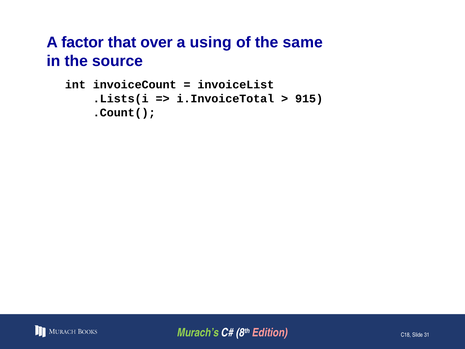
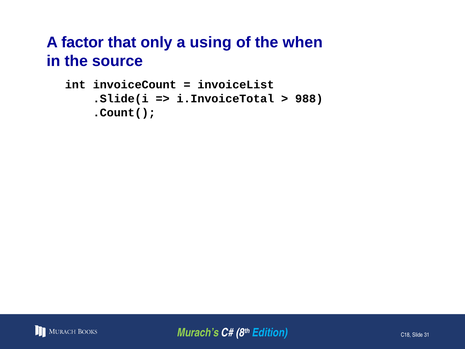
over: over -> only (156, 42)
same: same -> when (303, 42)
.Lists(i: .Lists(i -> .Slide(i (121, 98)
915: 915 -> 988 (309, 98)
Edition colour: pink -> light blue (270, 333)
